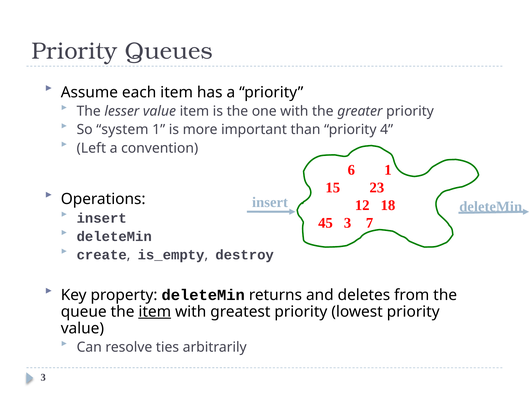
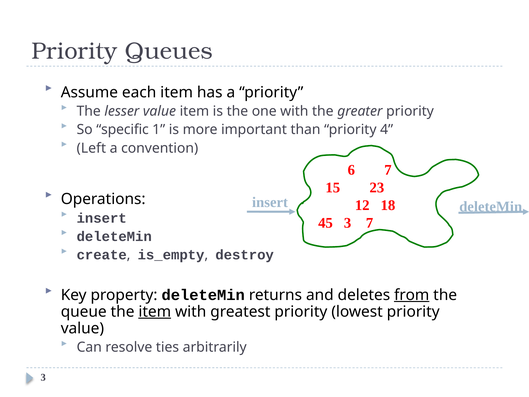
system: system -> specific (123, 130)
6 1: 1 -> 7 (388, 170)
from underline: none -> present (412, 295)
